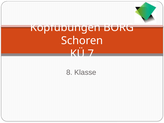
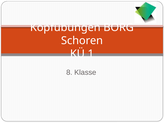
7: 7 -> 1 (91, 54)
